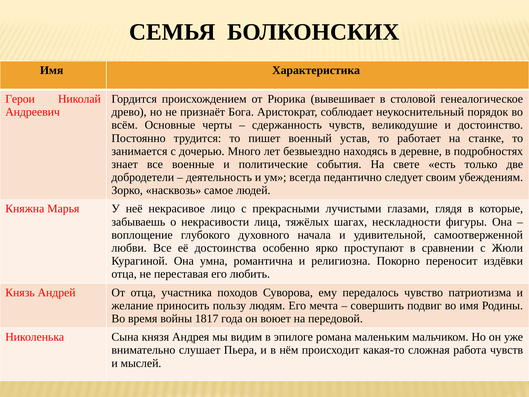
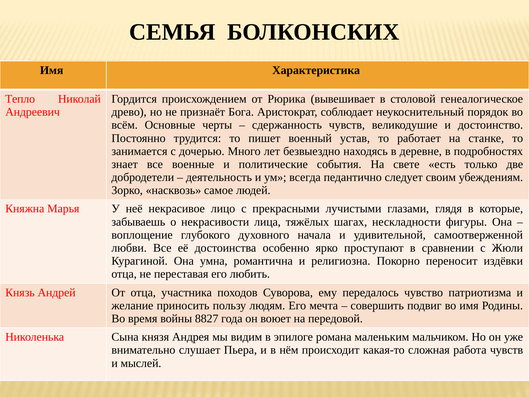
Герои: Герои -> Тепло (20, 99)
1817: 1817 -> 8827 (207, 318)
